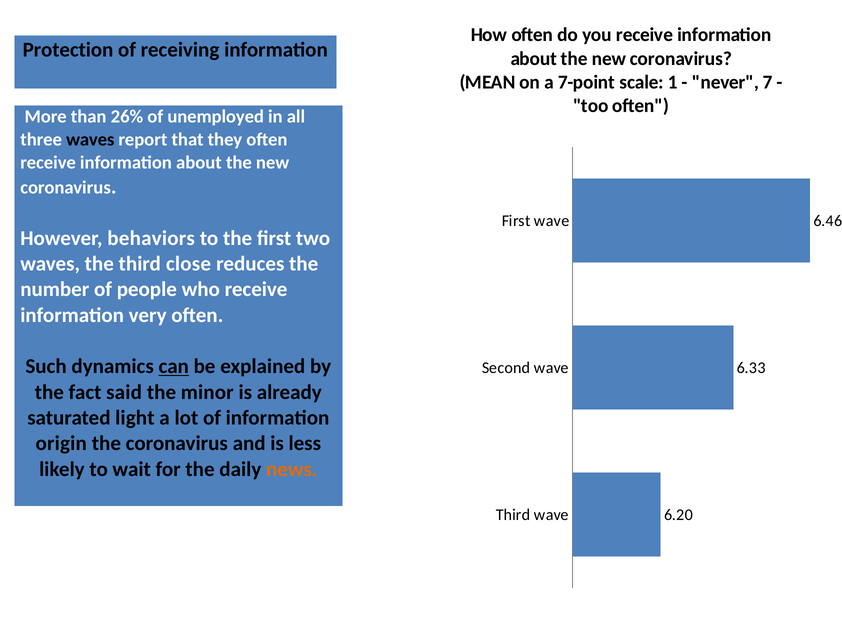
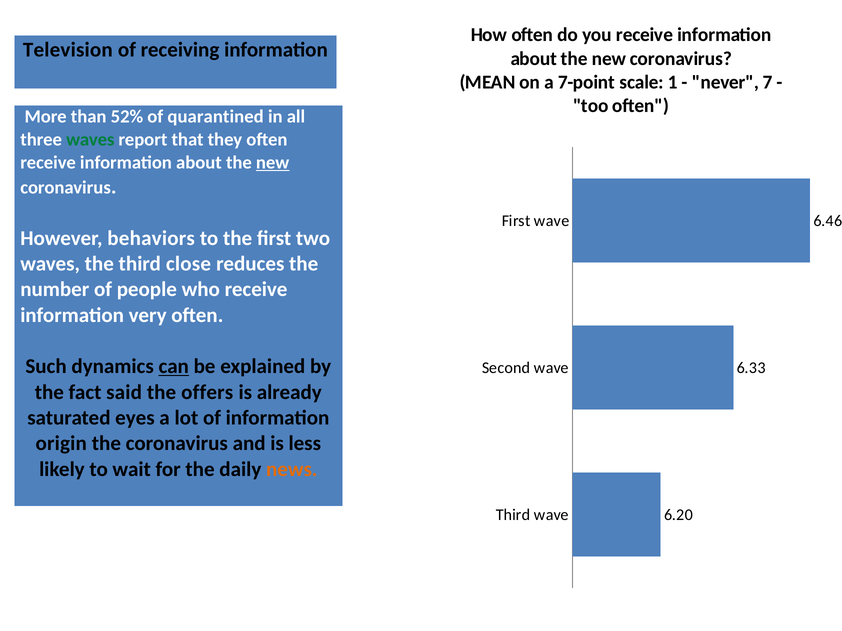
Protection: Protection -> Television (68, 50)
26%: 26% -> 52% (127, 117)
unemployed: unemployed -> quarantined (216, 117)
waves colour: black -> green (90, 140)
new underline: none -> present (273, 163)
minor: minor -> offers (207, 393)
light: light -> eyes (135, 418)
